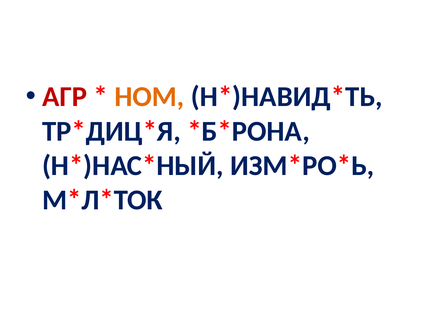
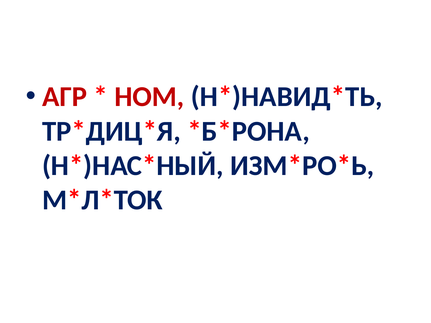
НОМ colour: orange -> red (149, 97)
